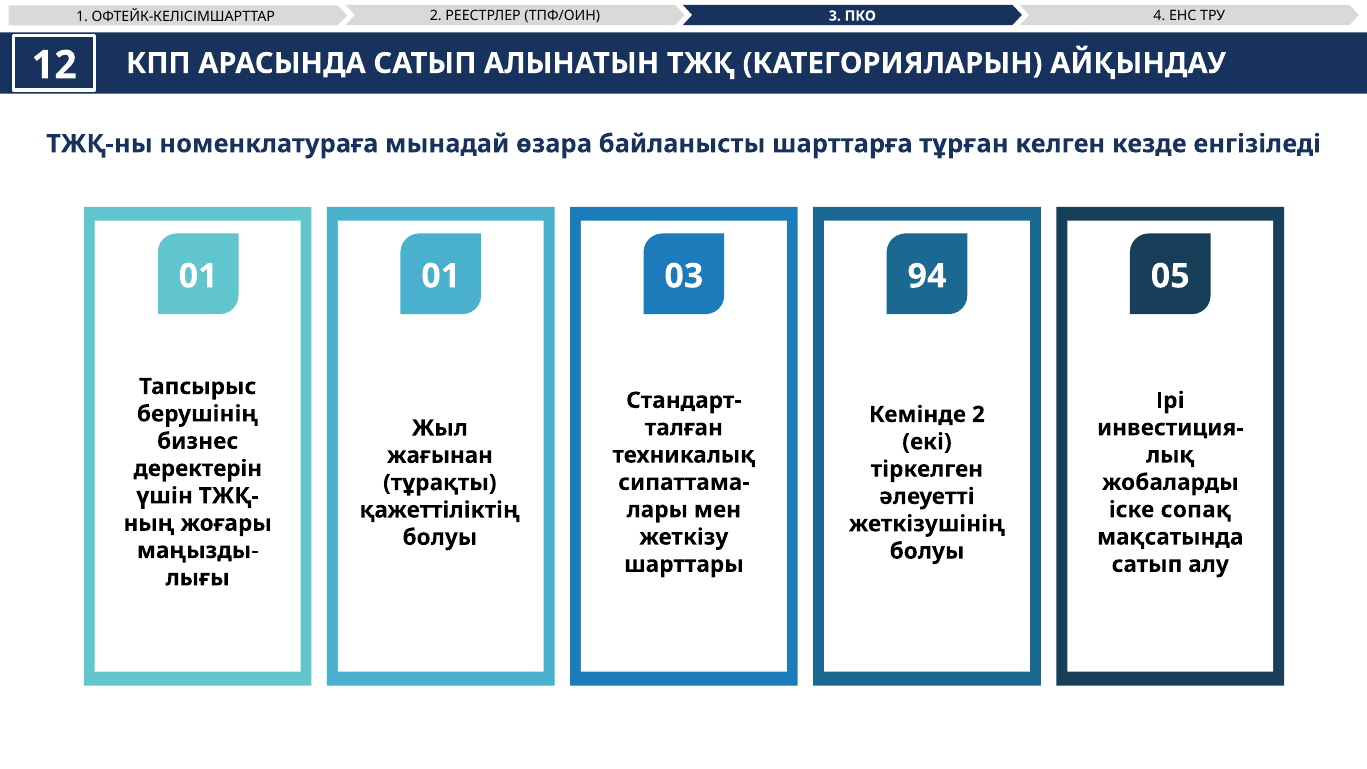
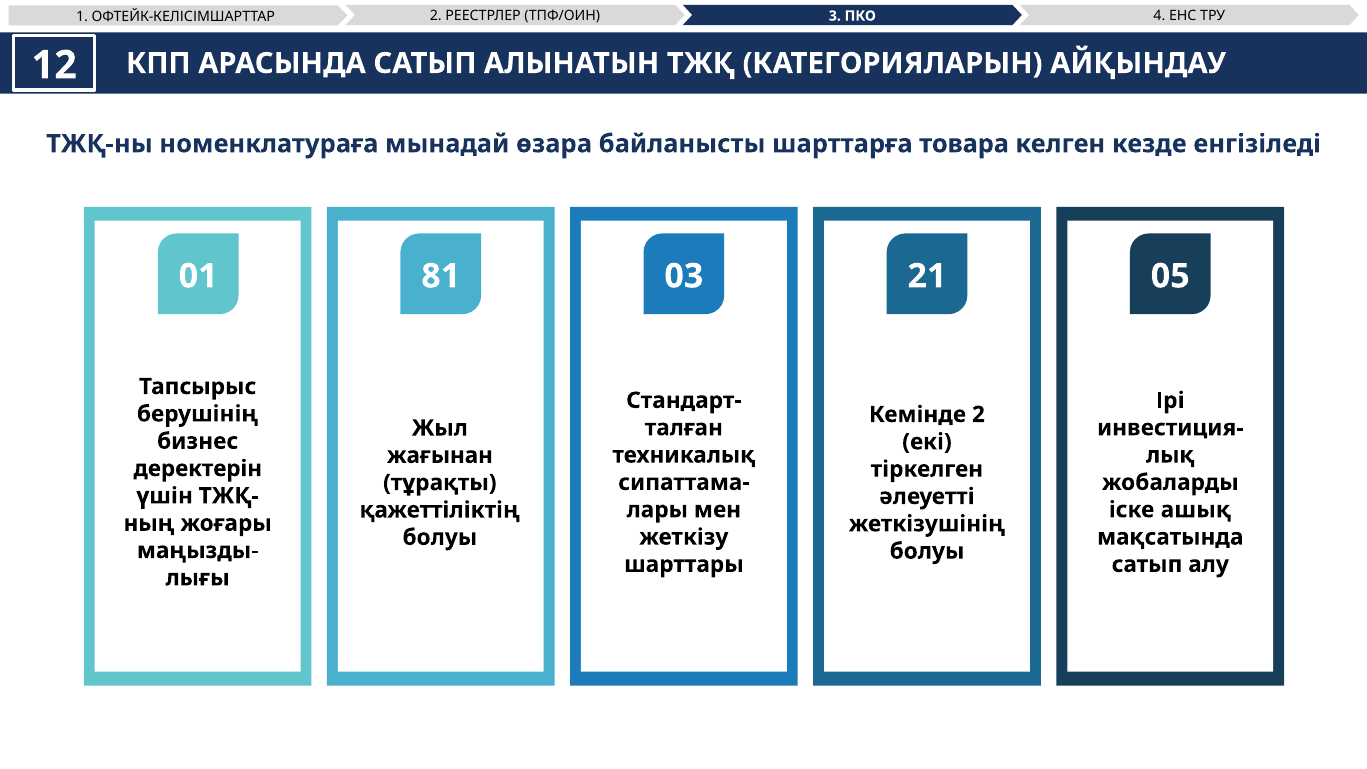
тұрған: тұрған -> товара (964, 144)
01 01: 01 -> 81 (441, 276)
94: 94 -> 21 (927, 276)
сопақ: сопақ -> ашық (1196, 510)
